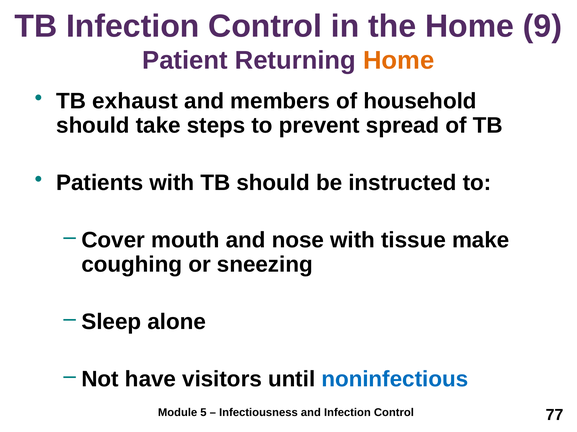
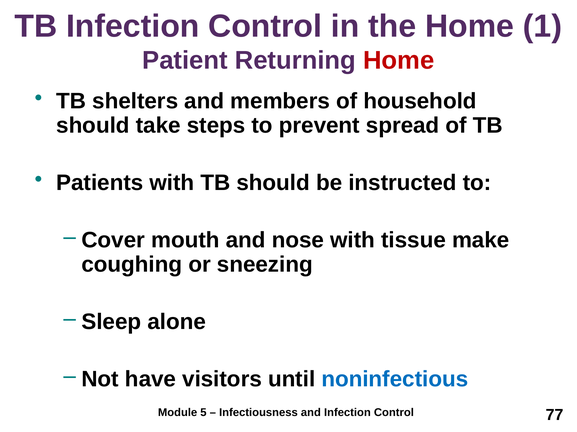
9: 9 -> 1 (542, 26)
Home colour: orange -> red (399, 60)
exhaust: exhaust -> shelters (135, 101)
